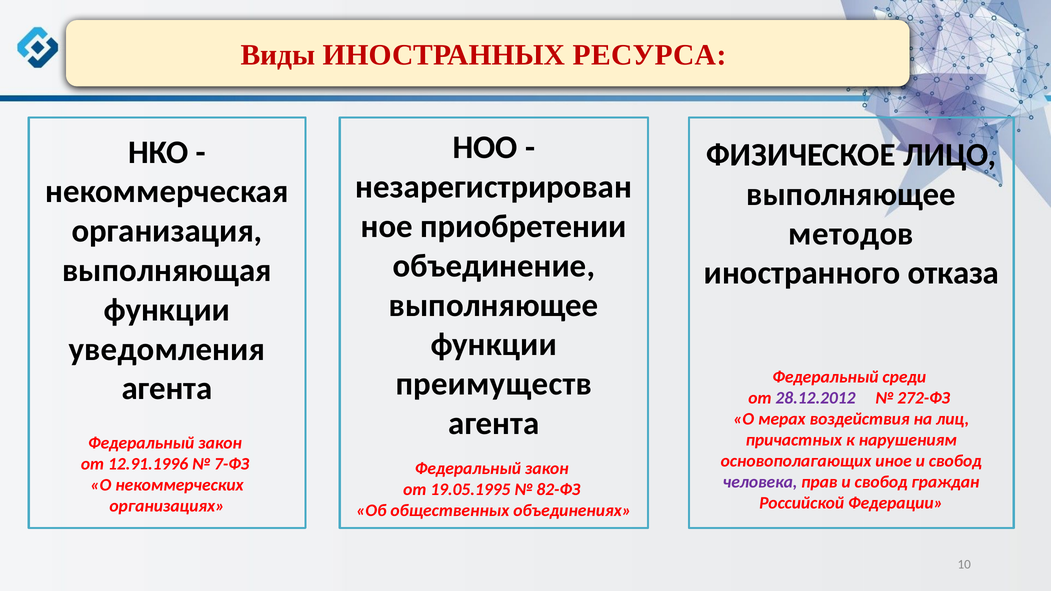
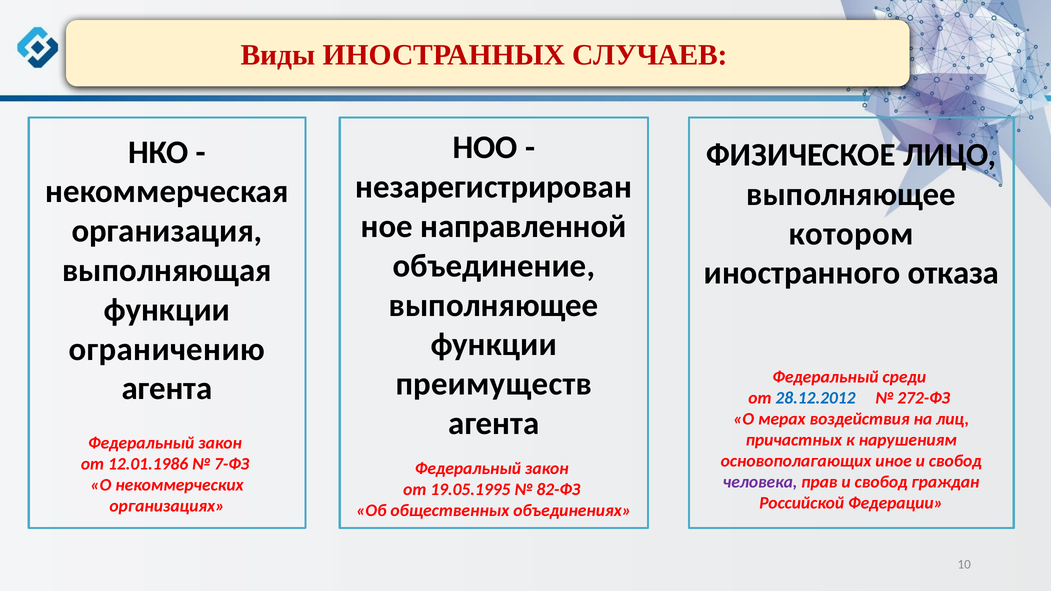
РЕСУРСА: РЕСУРСА -> СЛУЧАЕВ (650, 55)
приобретении: приобретении -> направленной (523, 227)
методов: методов -> котором (851, 234)
уведомления: уведомления -> ограничению (167, 349)
28.12.2012 colour: purple -> blue (816, 398)
12.91.1996: 12.91.1996 -> 12.01.1986 (148, 464)
